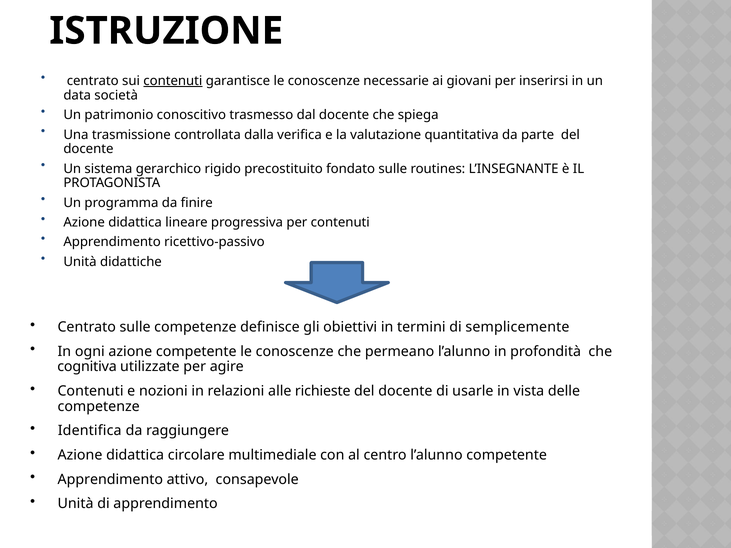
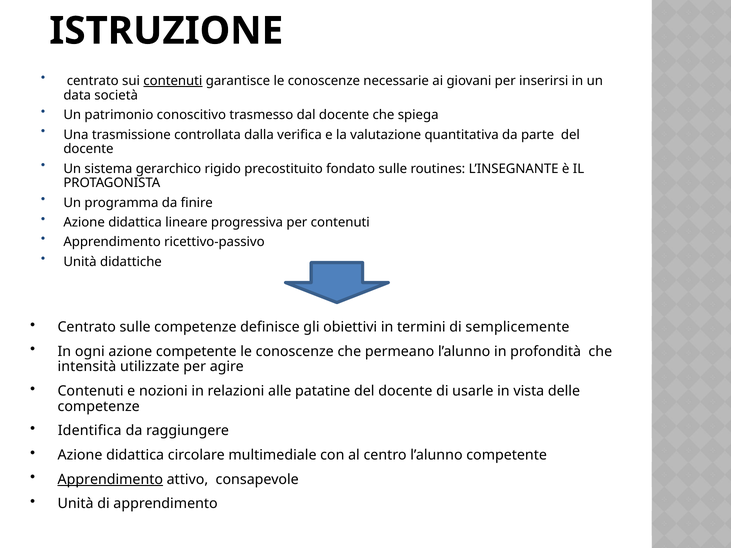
cognitiva: cognitiva -> intensità (87, 367)
richieste: richieste -> patatine (323, 391)
Apprendimento underline: none -> present (110, 480)
